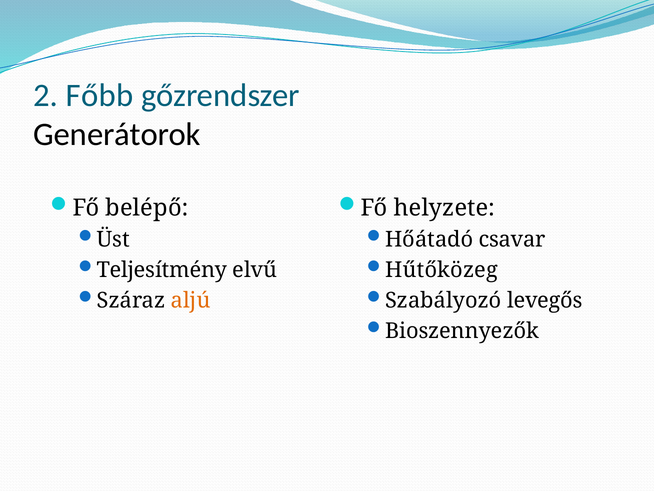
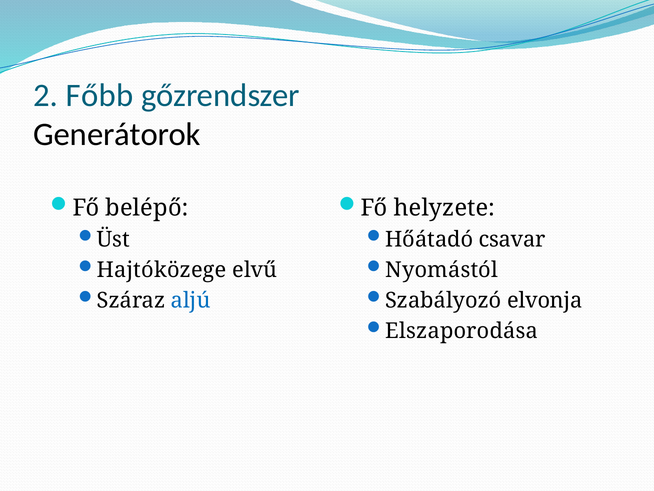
Teljesítmény: Teljesítmény -> Hajtóközege (162, 270)
Hűtőközeg: Hűtőközeg -> Nyomástól (442, 270)
aljú colour: orange -> blue (191, 300)
levegős: levegős -> elvonja (545, 300)
Bioszennyezők: Bioszennyezők -> Elszaporodása (462, 331)
